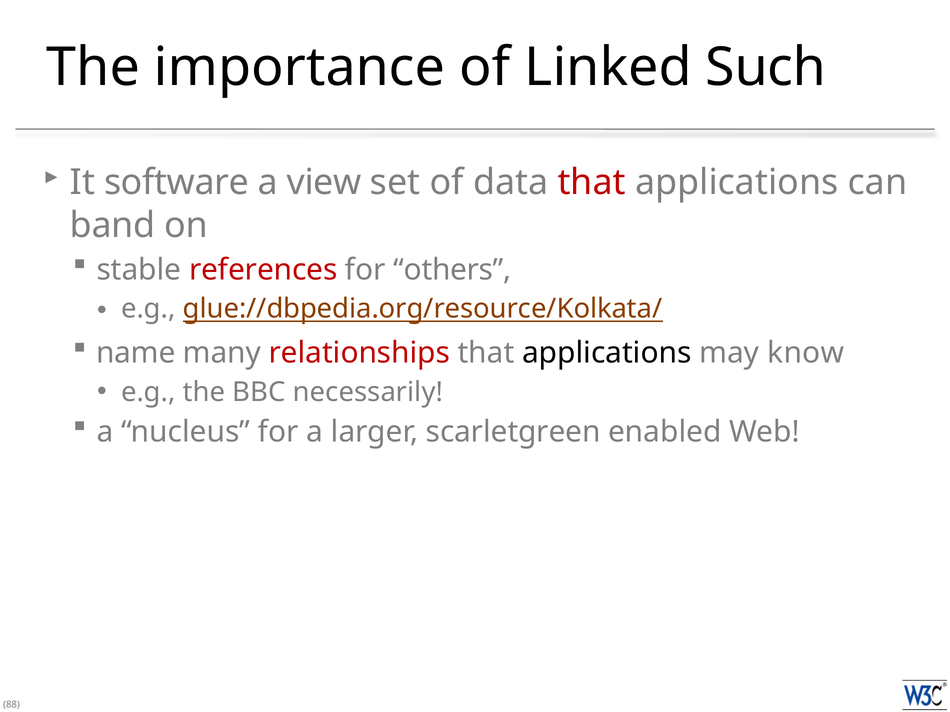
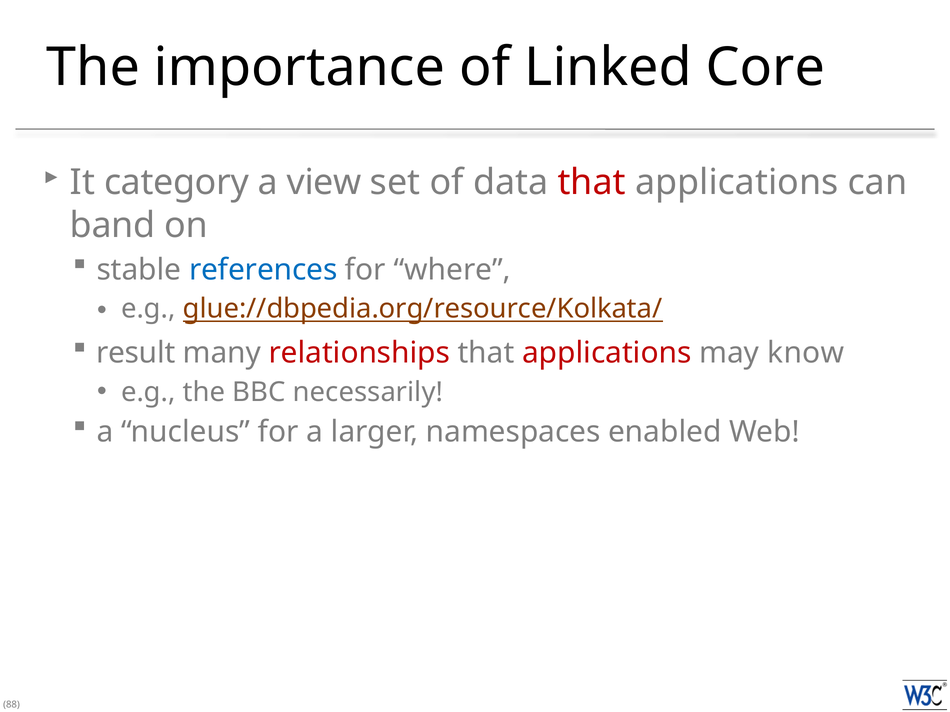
Such: Such -> Core (765, 67)
software: software -> category (177, 183)
references colour: red -> blue (263, 270)
others: others -> where (452, 270)
name: name -> result (136, 353)
applications colour: black -> red (607, 353)
scarletgreen: scarletgreen -> namespaces (513, 432)
